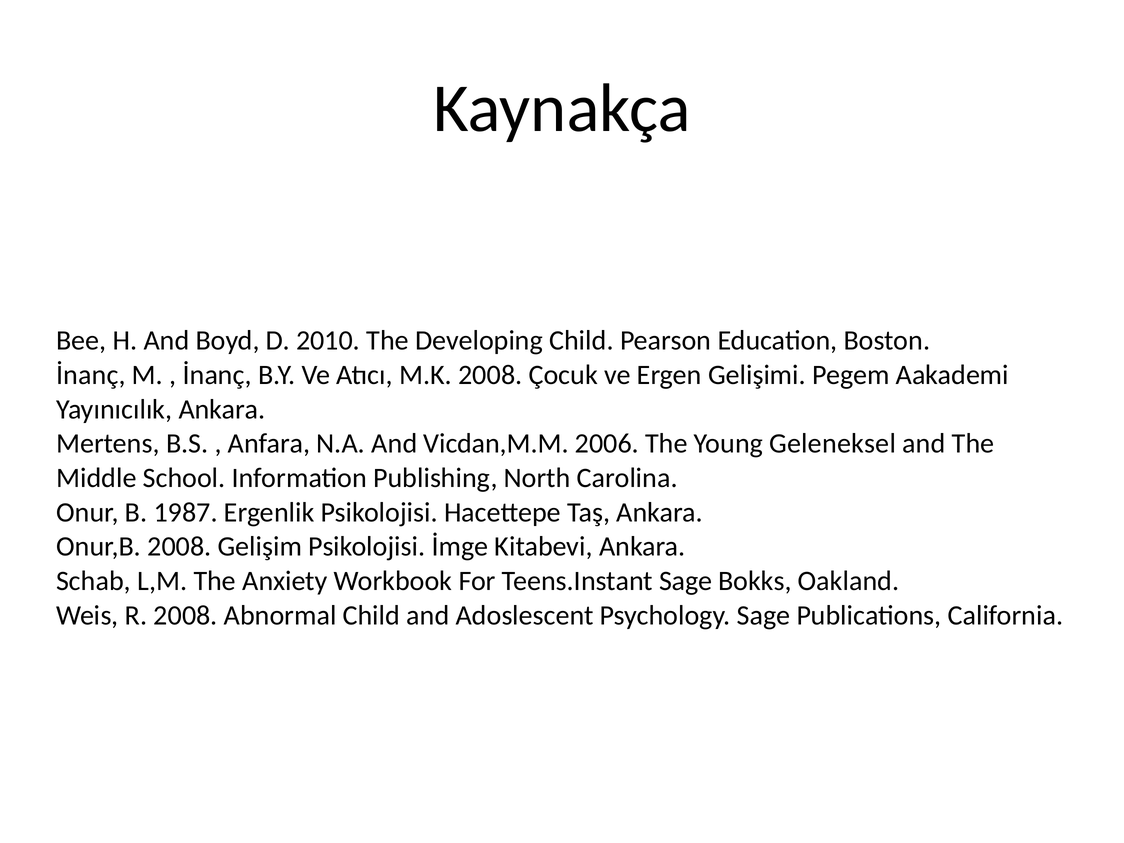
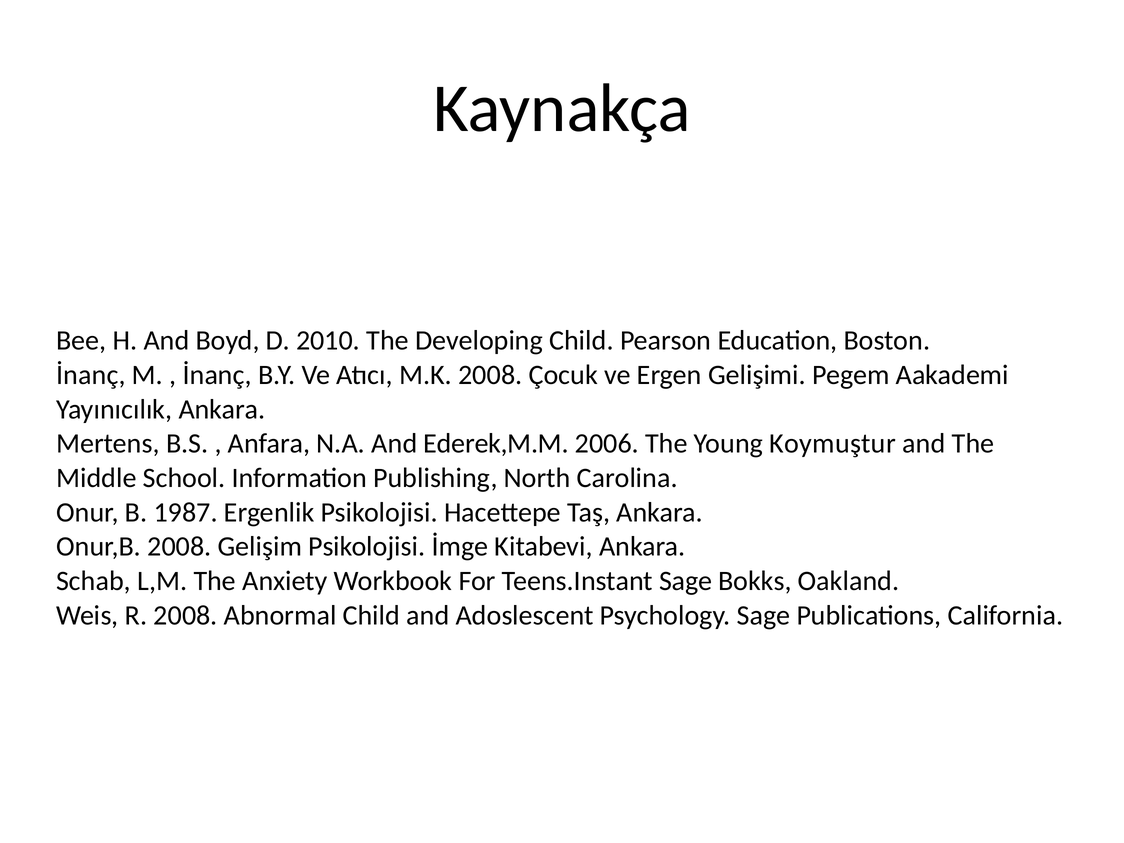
Vicdan,M.M: Vicdan,M.M -> Ederek,M.M (496, 444)
Geleneksel: Geleneksel -> Koymuştur (833, 444)
